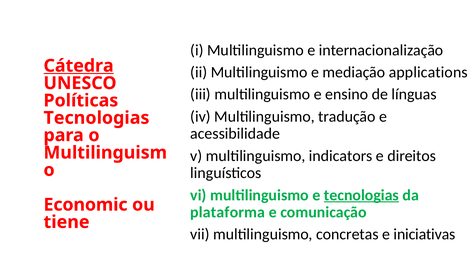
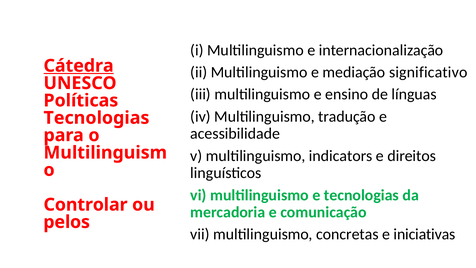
applications: applications -> significativo (428, 72)
tecnologias underline: present -> none (361, 195)
Economic: Economic -> Controlar (86, 205)
plataforma: plataforma -> mercadoria (228, 212)
tiene: tiene -> pelos (67, 222)
